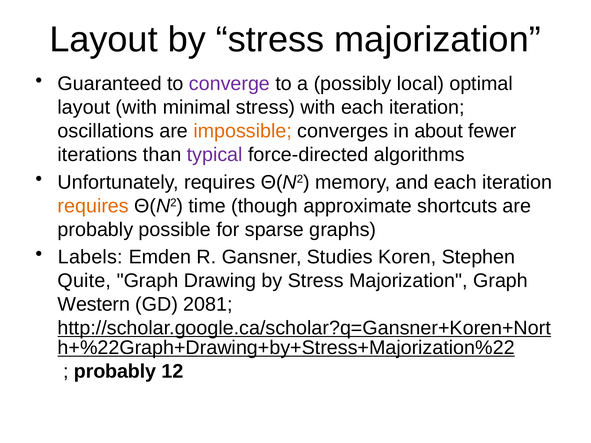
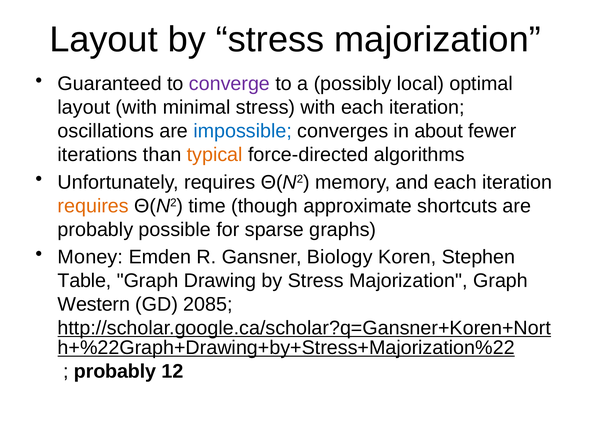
impossible colour: orange -> blue (243, 131)
typical colour: purple -> orange (215, 155)
Labels: Labels -> Money (90, 257)
Studies: Studies -> Biology (340, 257)
Quite: Quite -> Table (85, 281)
2081: 2081 -> 2085 (208, 304)
